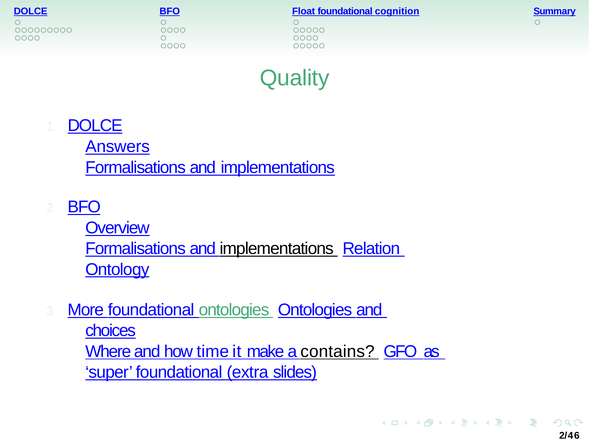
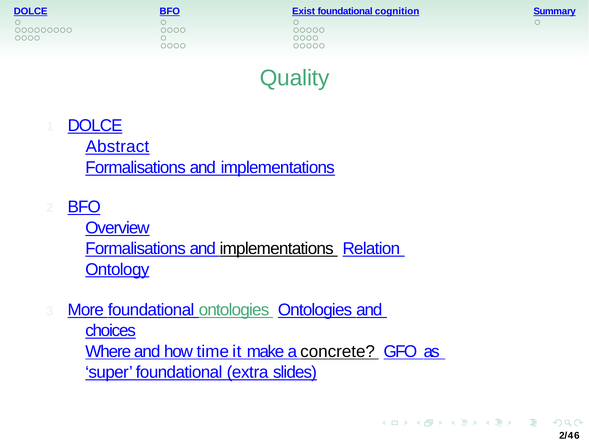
Float: Float -> Exist (304, 11)
Answers: Answers -> Abstract (117, 147)
contains: contains -> concrete (338, 352)
